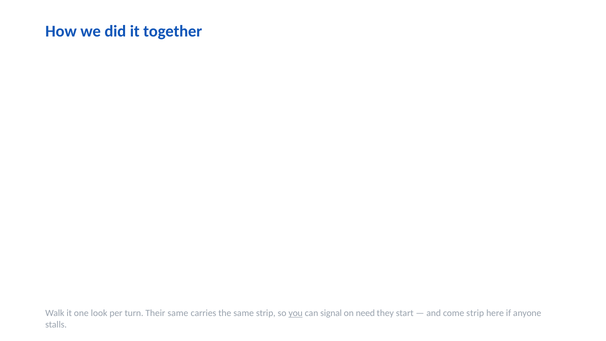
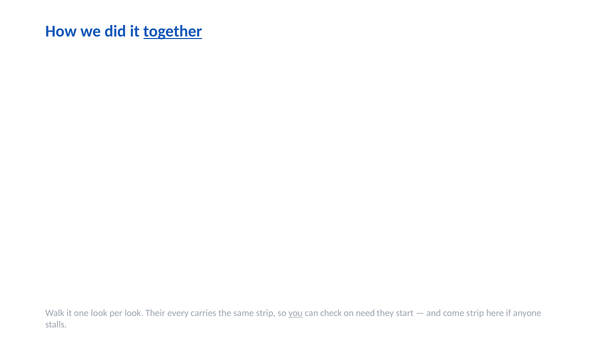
together underline: none -> present (173, 31)
per turn: turn -> look (134, 313)
Their same: same -> every (178, 313)
signal: signal -> check (331, 313)
